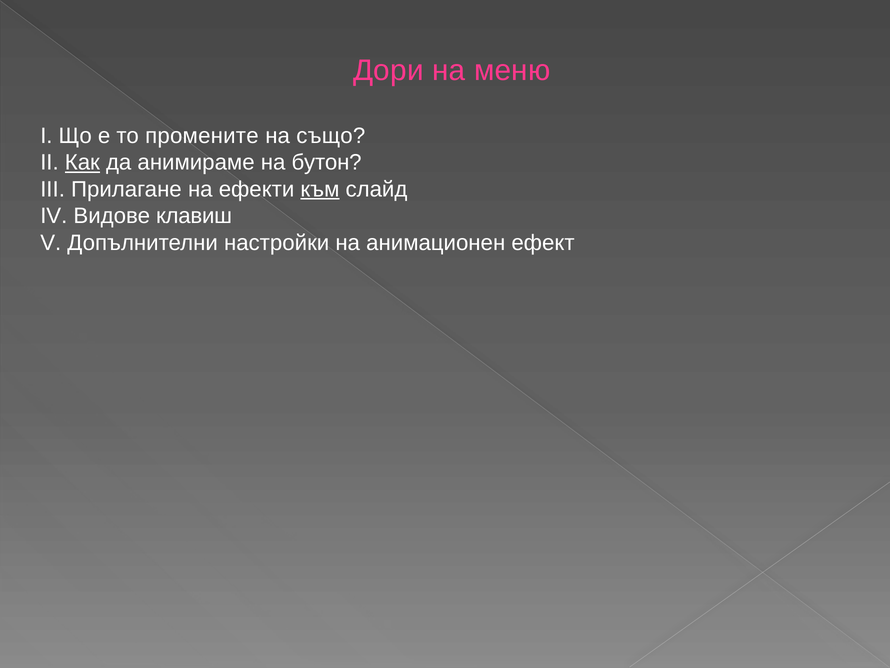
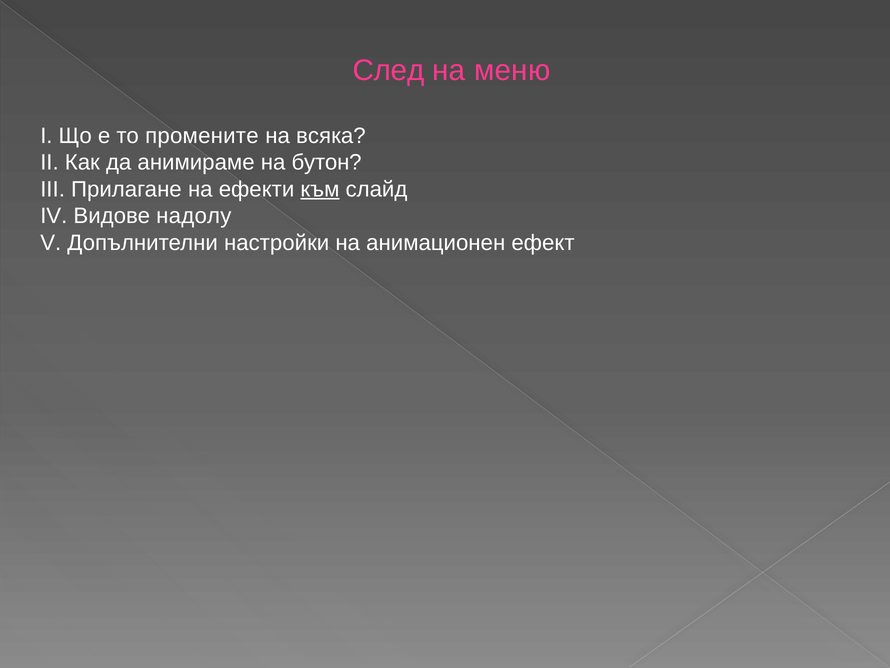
Дори: Дори -> След (389, 71)
също: също -> всяка (331, 136)
Как underline: present -> none (82, 162)
клавиш: клавиш -> надолу (194, 216)
